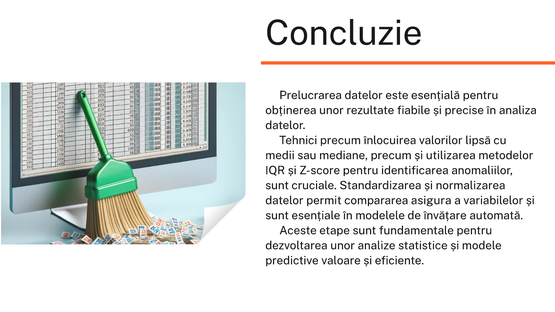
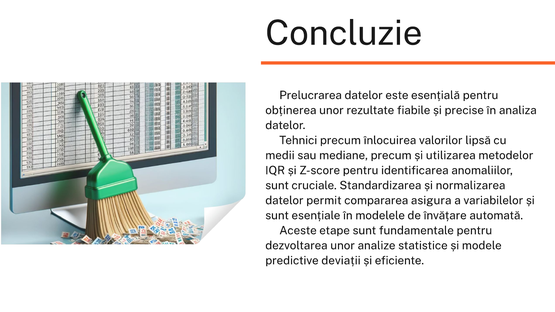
valoare: valoare -> deviații (341, 261)
